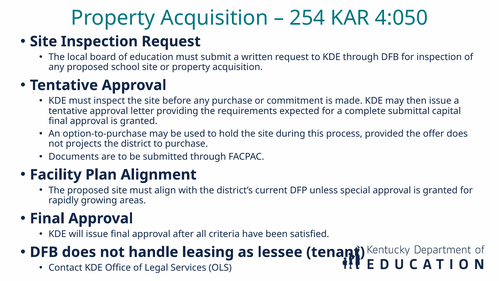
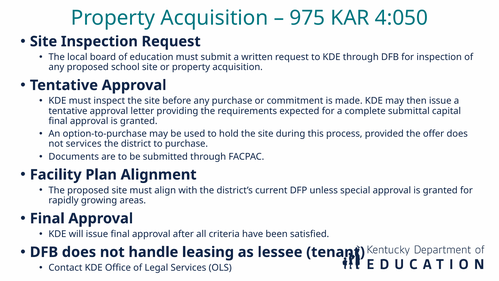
254: 254 -> 975 (307, 18)
not projects: projects -> services (84, 144)
